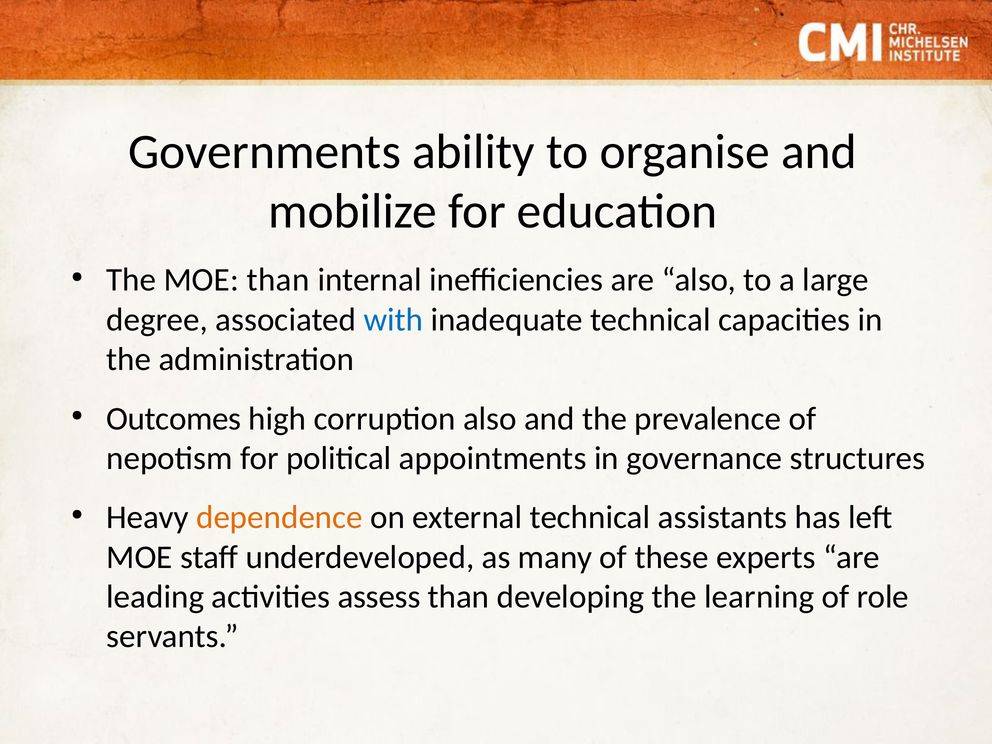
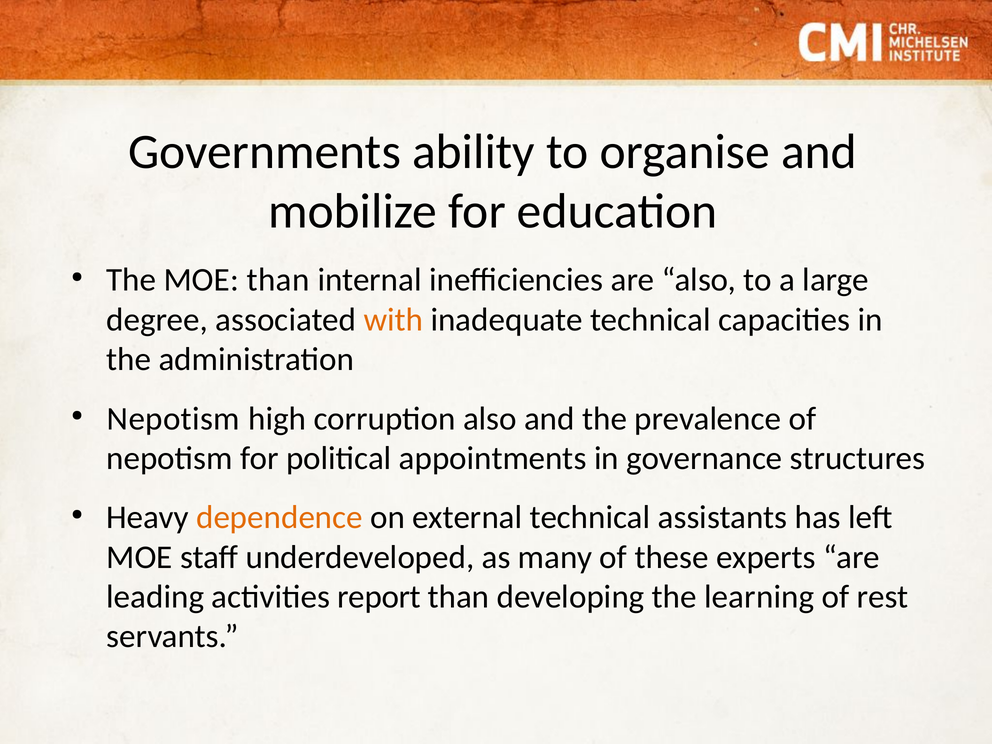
with colour: blue -> orange (393, 320)
Outcomes: Outcomes -> Nepotism (173, 419)
assess: assess -> report (379, 597)
role: role -> rest (883, 597)
